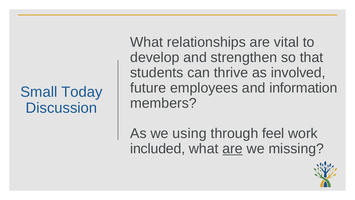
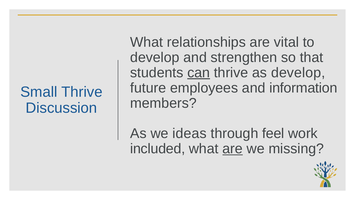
can underline: none -> present (199, 73)
as involved: involved -> develop (298, 73)
Small Today: Today -> Thrive (82, 92)
using: using -> ideas (190, 133)
